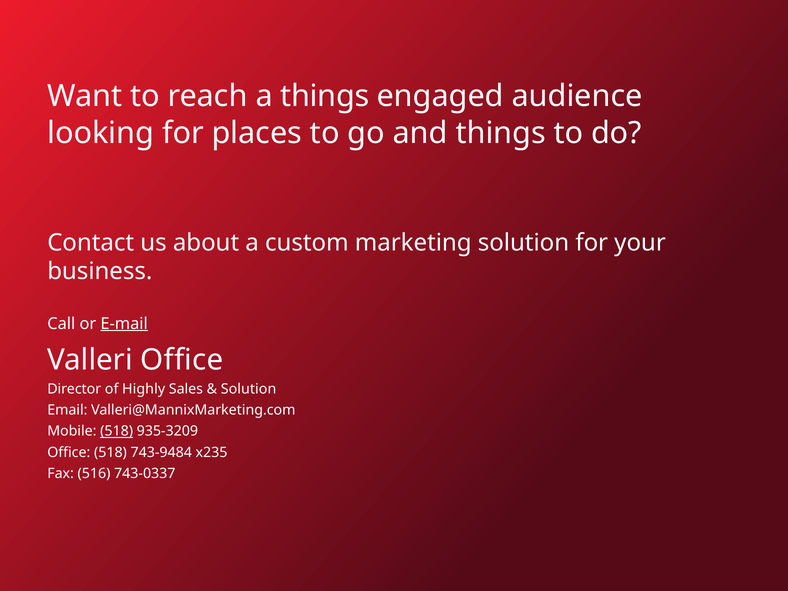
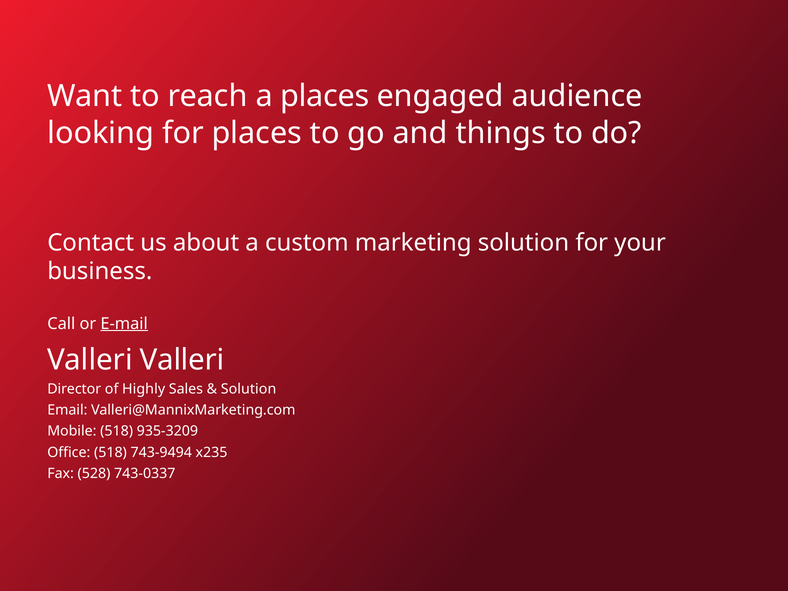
a things: things -> places (325, 96)
Valleri Office: Office -> Valleri (182, 360)
518 underline: present -> none (117, 431)
743-9484: 743-9484 -> 743-9494 (161, 452)
516: 516 -> 528 (94, 473)
